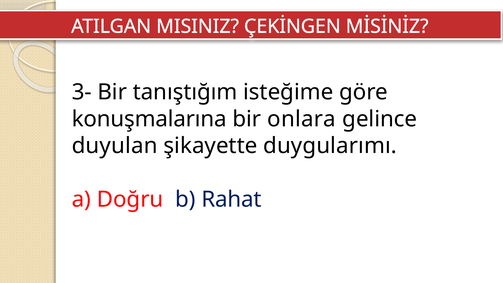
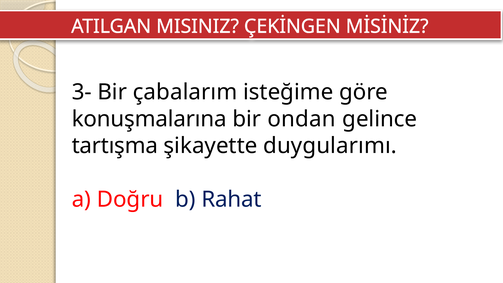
tanıştığım: tanıştığım -> çabalarım (185, 92)
onlara: onlara -> ondan (302, 119)
duyulan: duyulan -> tartışma (115, 146)
